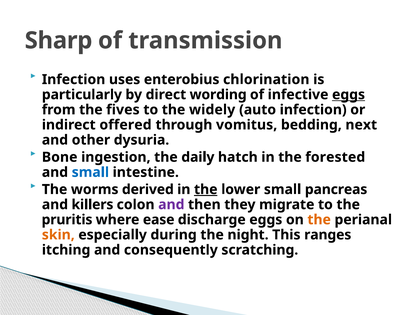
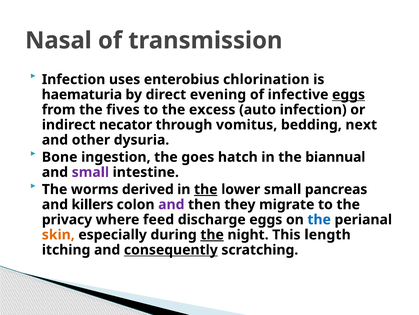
Sharp: Sharp -> Nasal (58, 40)
particularly: particularly -> haematuria (82, 94)
wording: wording -> evening (218, 94)
widely: widely -> excess (212, 109)
offered: offered -> necator (126, 125)
daily: daily -> goes (198, 157)
forested: forested -> biannual (335, 157)
small colour: blue -> purple (90, 172)
pruritis: pruritis -> privacy (67, 219)
ease: ease -> feed (159, 219)
the colour: orange -> blue (319, 219)
the underline: none -> present (212, 234)
ranges: ranges -> length (328, 234)
consequently underline: none -> present (171, 249)
